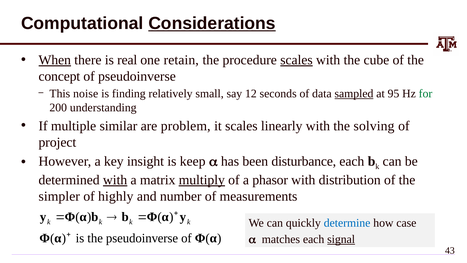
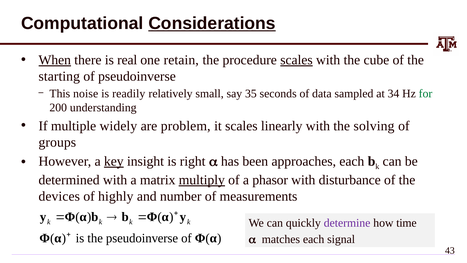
concept: concept -> starting (59, 76)
finding: finding -> readily (129, 94)
12: 12 -> 35 (251, 94)
sampled underline: present -> none (354, 94)
95: 95 -> 34 (393, 94)
similar: similar -> widely (118, 126)
project: project -> groups (57, 142)
key underline: none -> present (114, 161)
keep: keep -> right (193, 161)
disturbance: disturbance -> approaches (304, 161)
with underline: present -> none (115, 180)
distribution: distribution -> disturbance (350, 180)
simpler: simpler -> devices (59, 196)
determine colour: blue -> purple (347, 223)
case: case -> time (406, 223)
signal underline: present -> none (341, 239)
